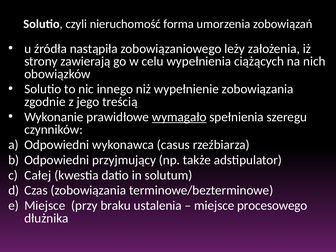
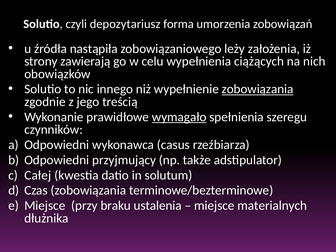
nieruchomość: nieruchomość -> depozytariusz (125, 24)
zobowiązania underline: none -> present (258, 89)
procesowego: procesowego -> materialnych (272, 206)
